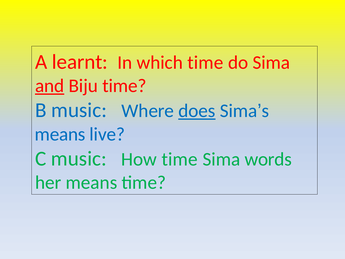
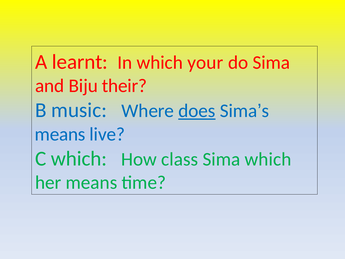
which time: time -> your (205, 62)
and underline: present -> none (50, 86)
Biju time: time -> their (124, 86)
C music: music -> which (79, 158)
How time: time -> class (180, 159)
Sima words: words -> which (268, 159)
